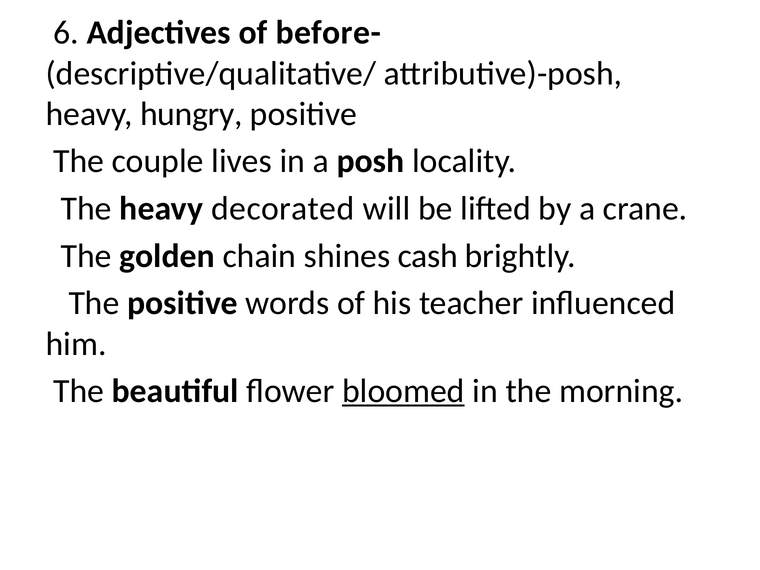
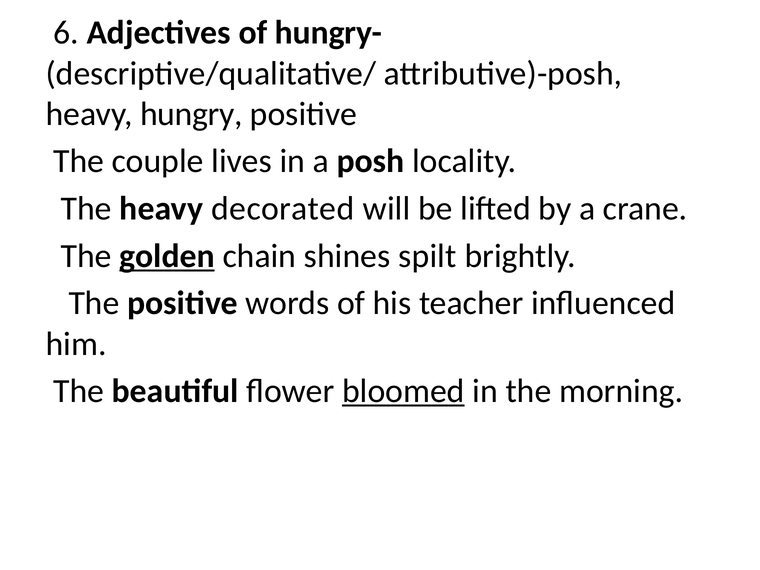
before-: before- -> hungry- (329, 33)
golden underline: none -> present (167, 256)
cash: cash -> spilt (427, 256)
